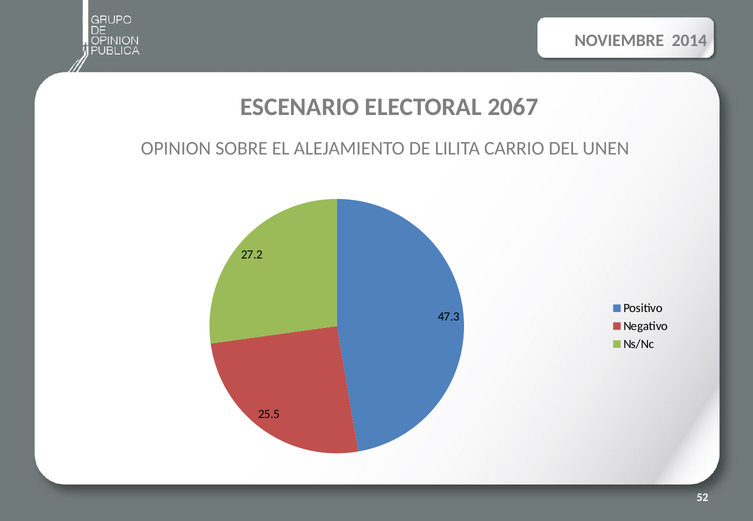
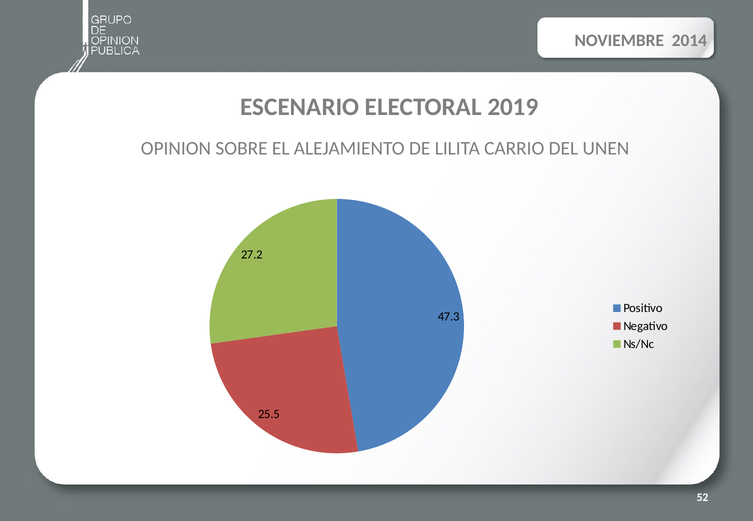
2067: 2067 -> 2019 (513, 107)
